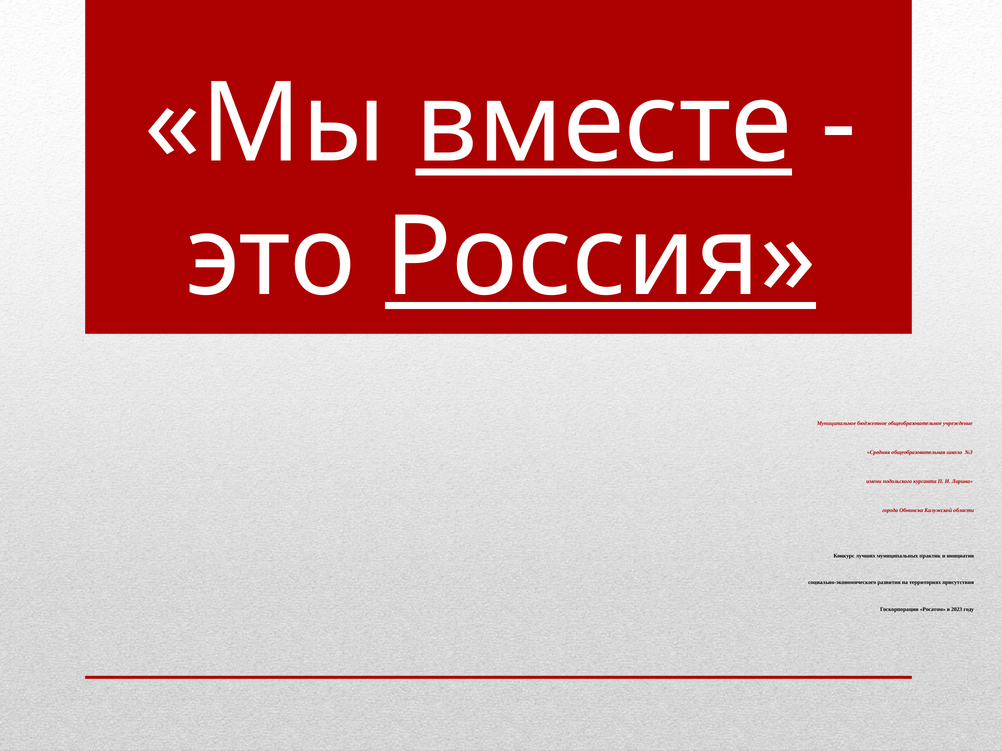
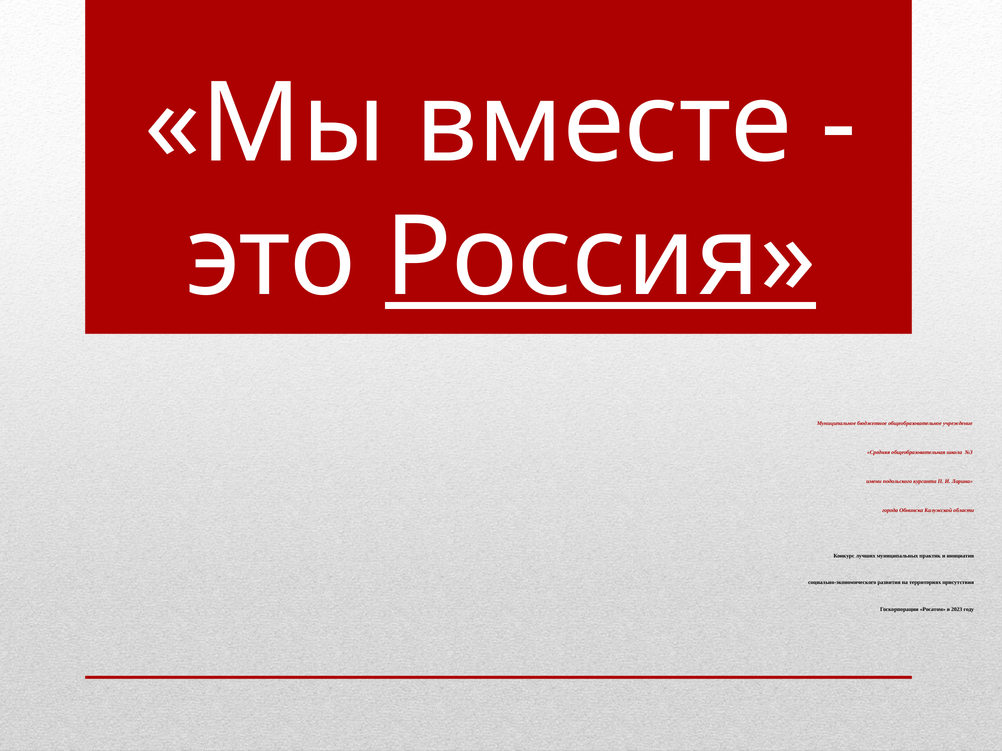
вместе underline: present -> none (604, 124)
